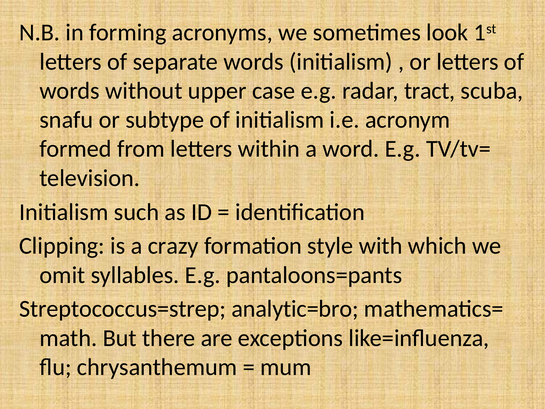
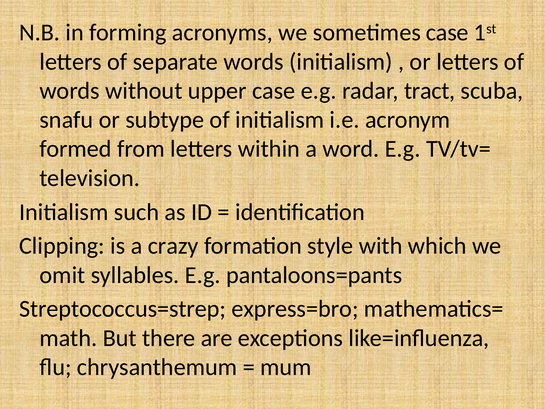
sometimes look: look -> case (447, 33)
analytic=bro: analytic=bro -> express=bro (295, 309)
